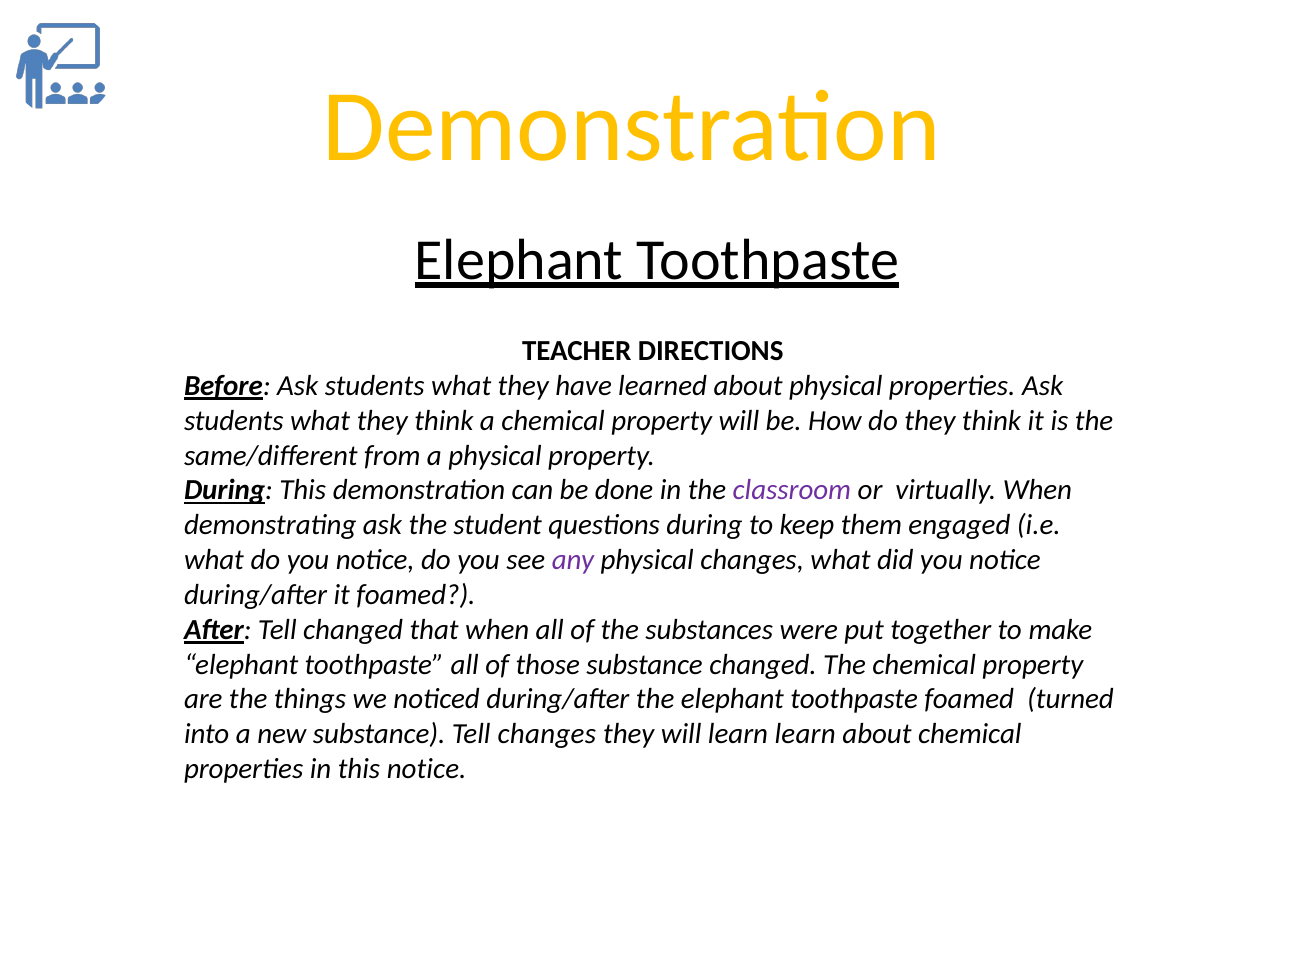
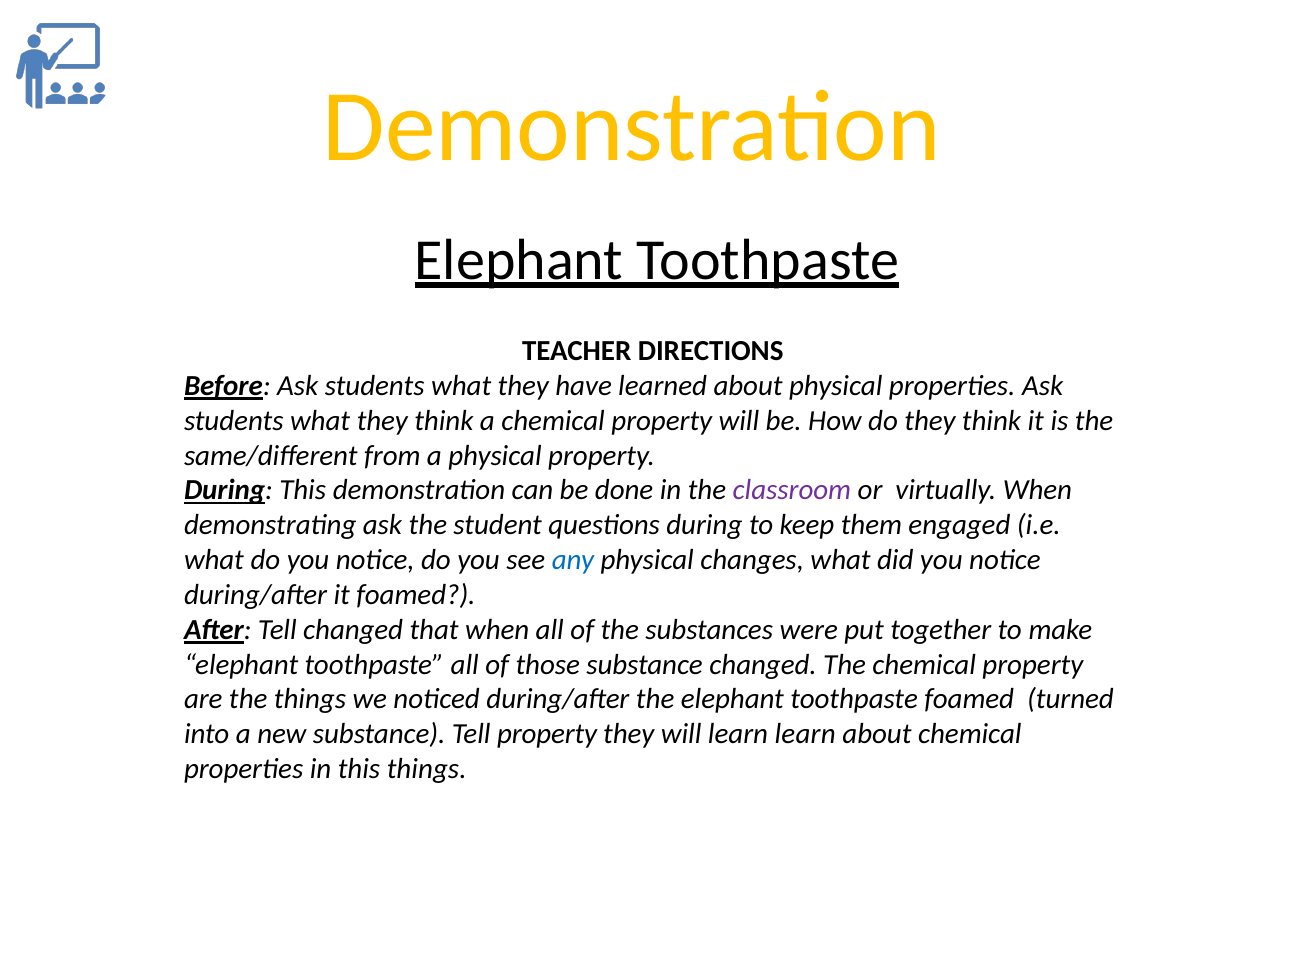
any colour: purple -> blue (573, 560)
Tell changes: changes -> property (547, 734)
this notice: notice -> things (427, 769)
